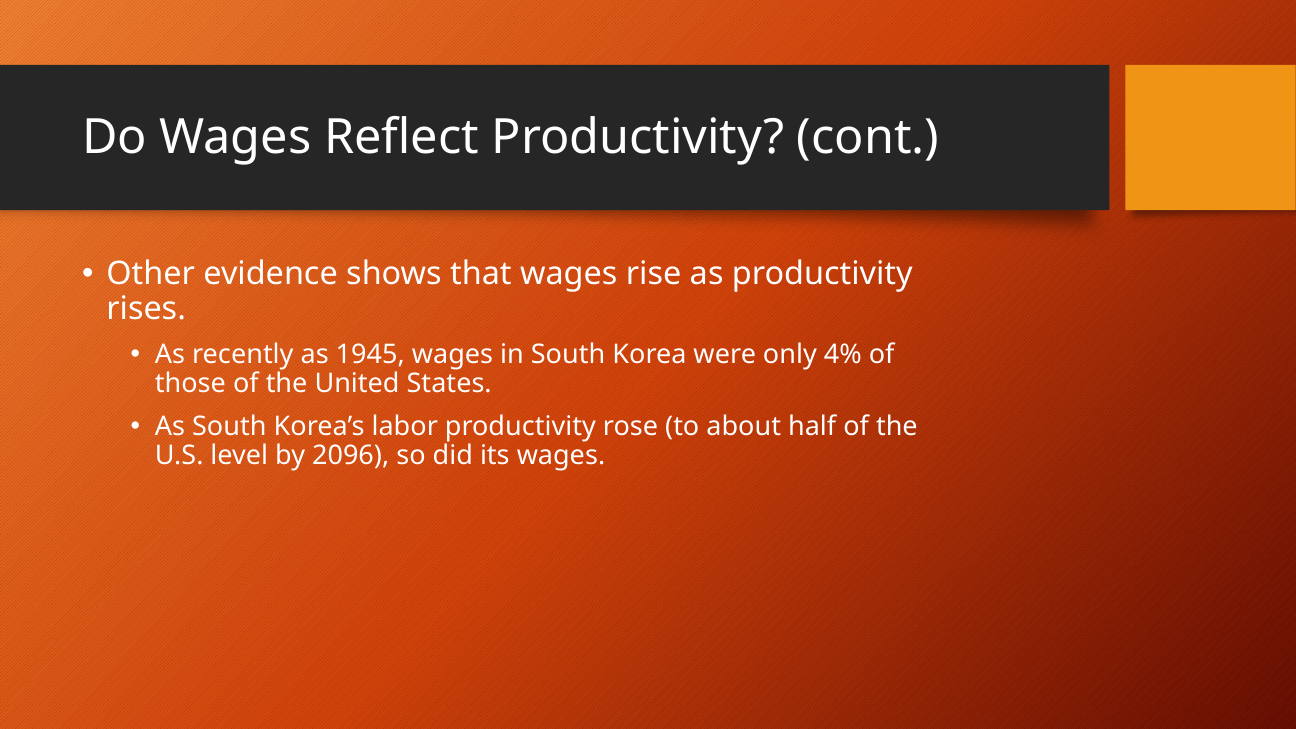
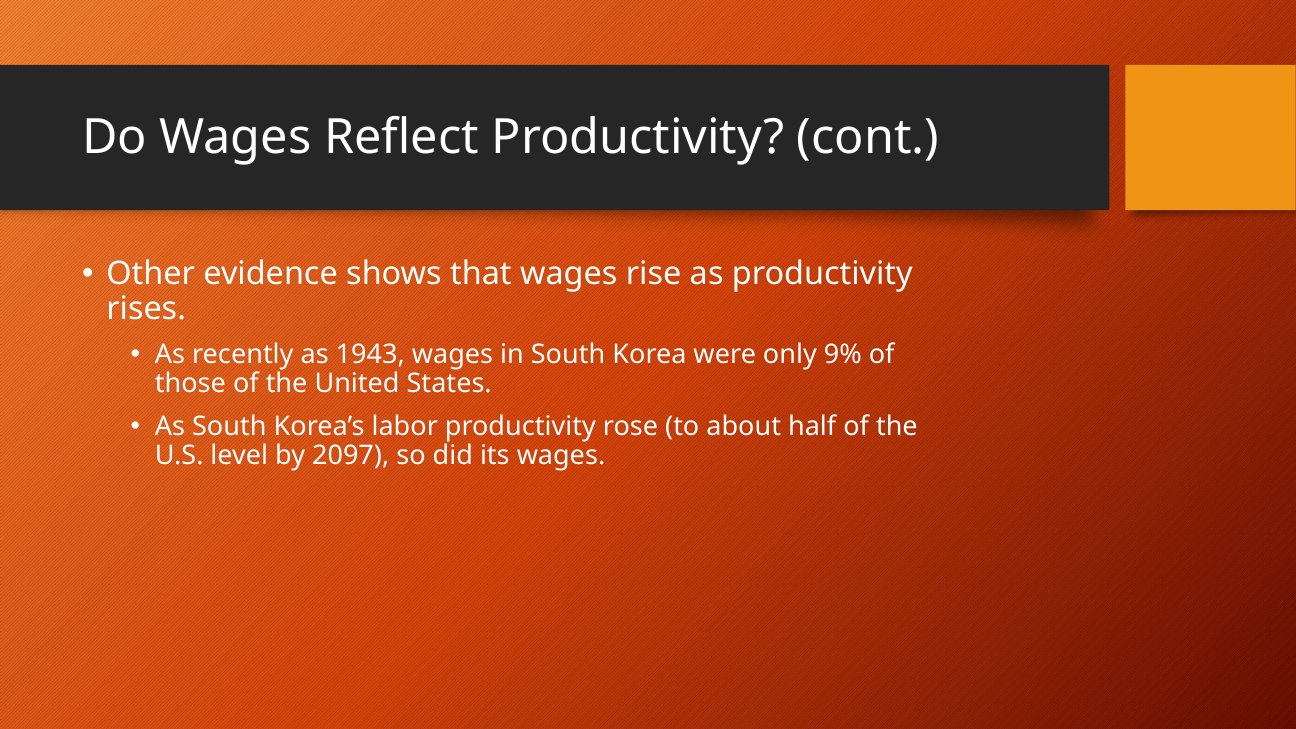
1945: 1945 -> 1943 (370, 355)
4%: 4% -> 9% (843, 355)
2096: 2096 -> 2097 (351, 455)
